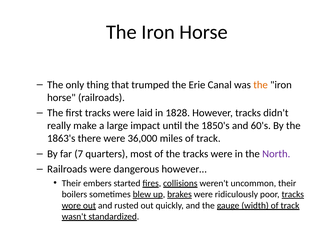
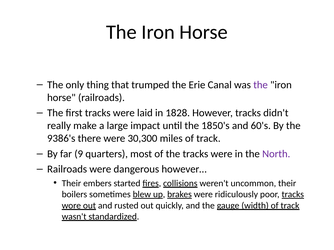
the colour: orange -> purple (261, 85)
1863's: 1863's -> 9386's (61, 139)
36,000: 36,000 -> 30,300 (142, 139)
7: 7 -> 9 (79, 154)
